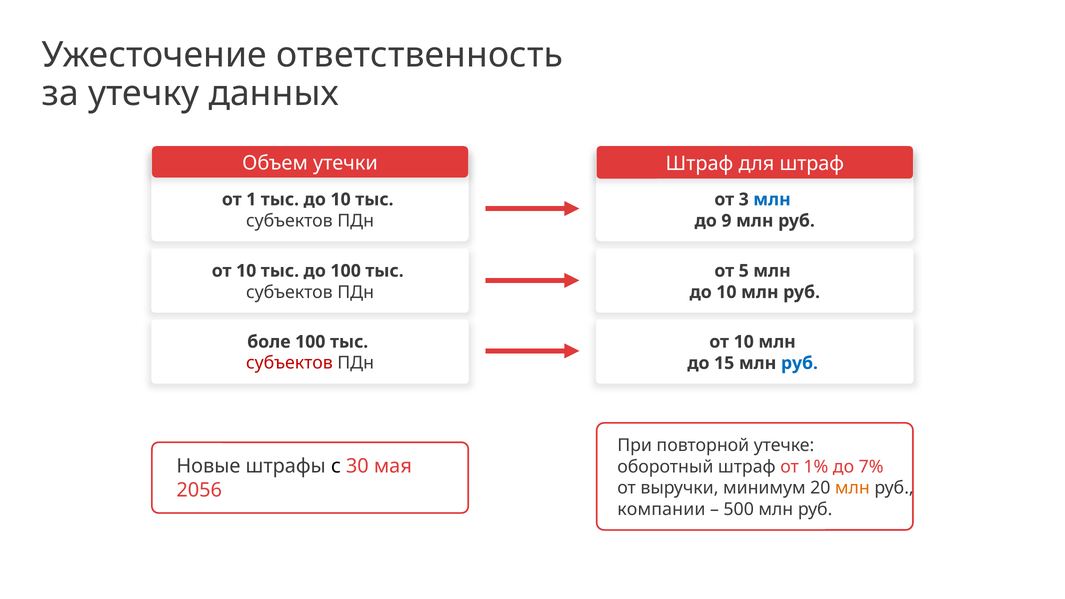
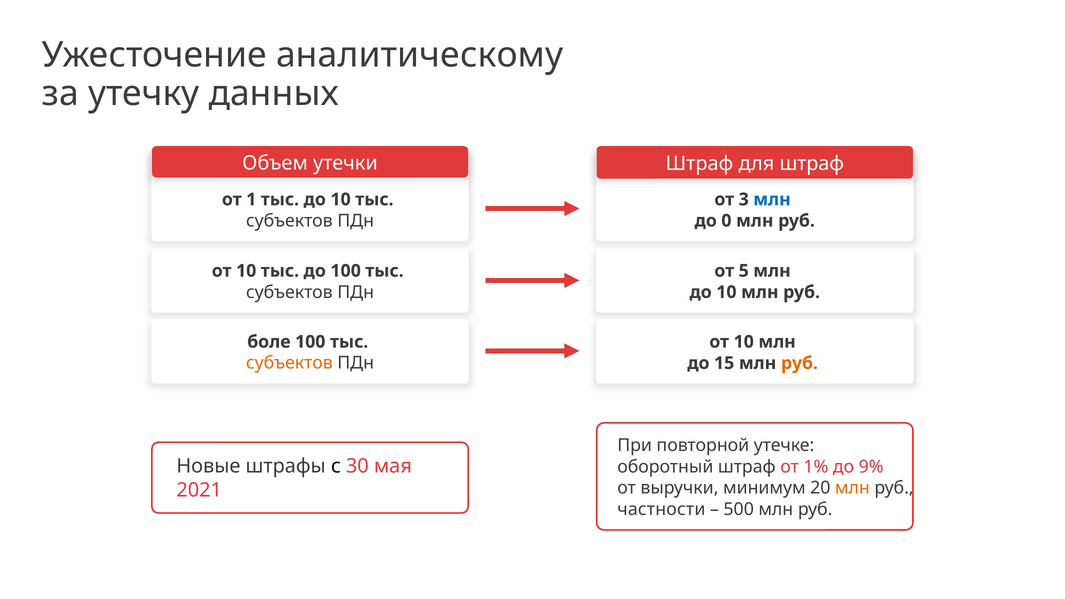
ответственность: ответственность -> аналитическому (420, 55)
9: 9 -> 0 (726, 221)
субъектов colour: red -> orange (289, 363)
руб colour: blue -> orange (799, 363)
7%: 7% -> 9% (871, 467)
2056: 2056 -> 2021 (199, 490)
компании: компании -> частности (661, 509)
